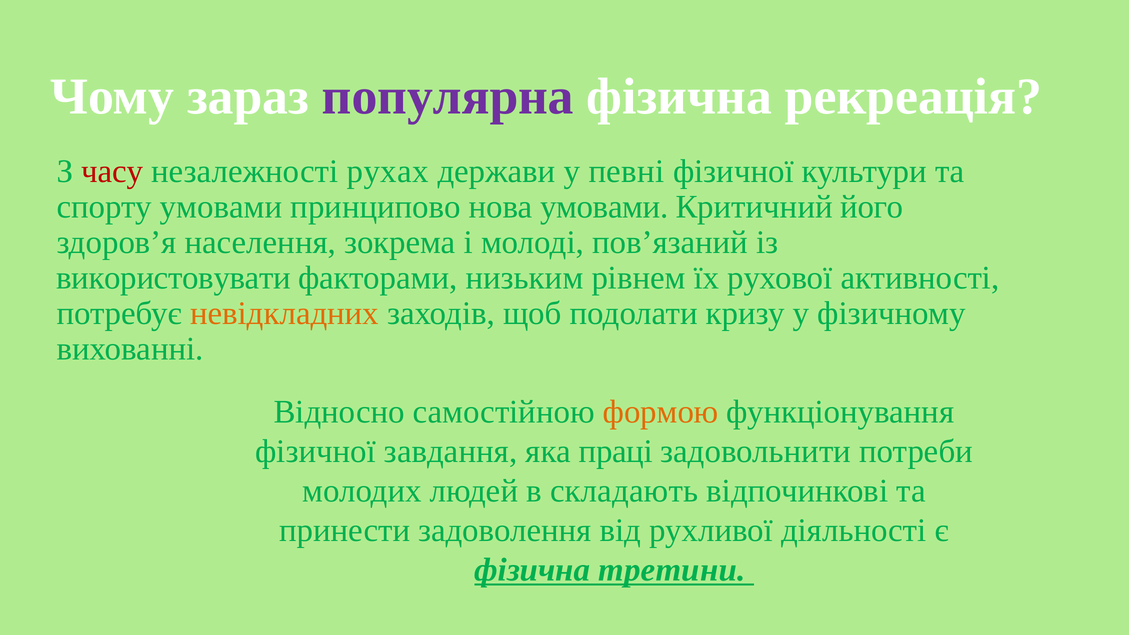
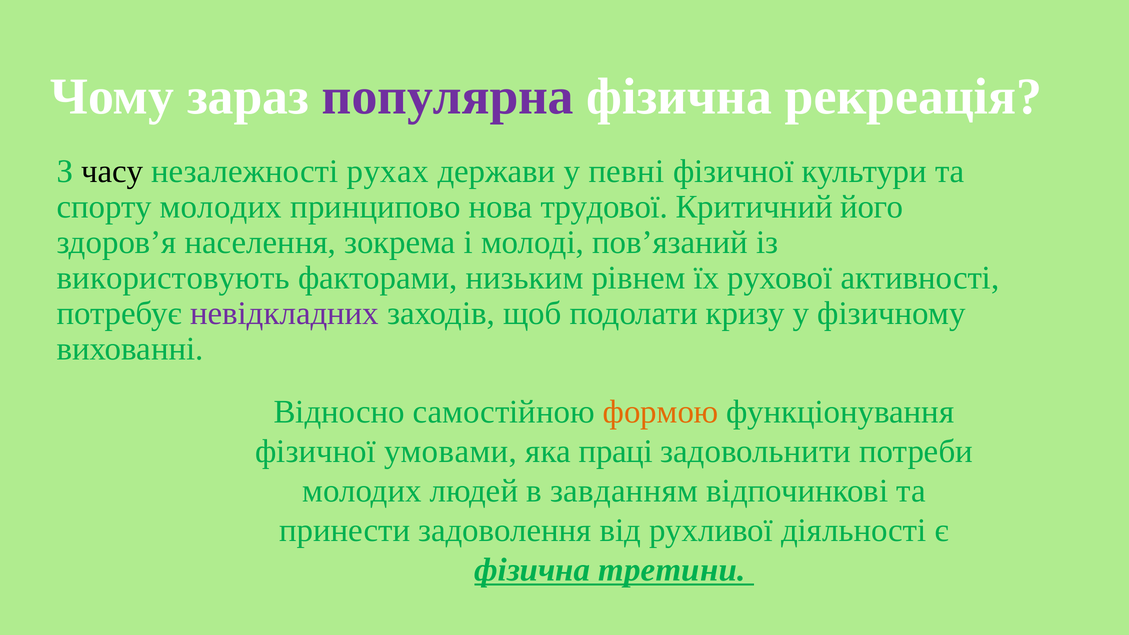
часу colour: red -> black (112, 171)
спорту умовами: умовами -> молодих (221, 207)
нова умовами: умовами -> трудової (604, 207)
використовувати: використовувати -> використовують (173, 278)
невідкладних colour: orange -> purple (285, 313)
завдання: завдання -> умовами (450, 451)
складають: складають -> завданням (624, 491)
